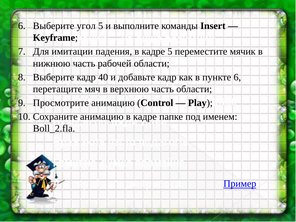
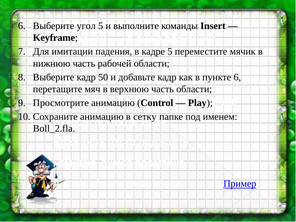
40: 40 -> 50 (103, 77)
анимацию в кадре: кадре -> сетку (145, 117)
